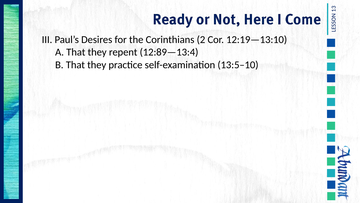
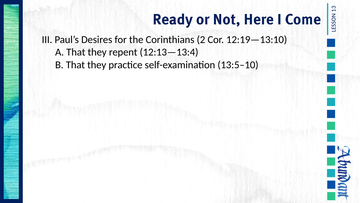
12:89—13:4: 12:89—13:4 -> 12:13—13:4 (169, 52)
